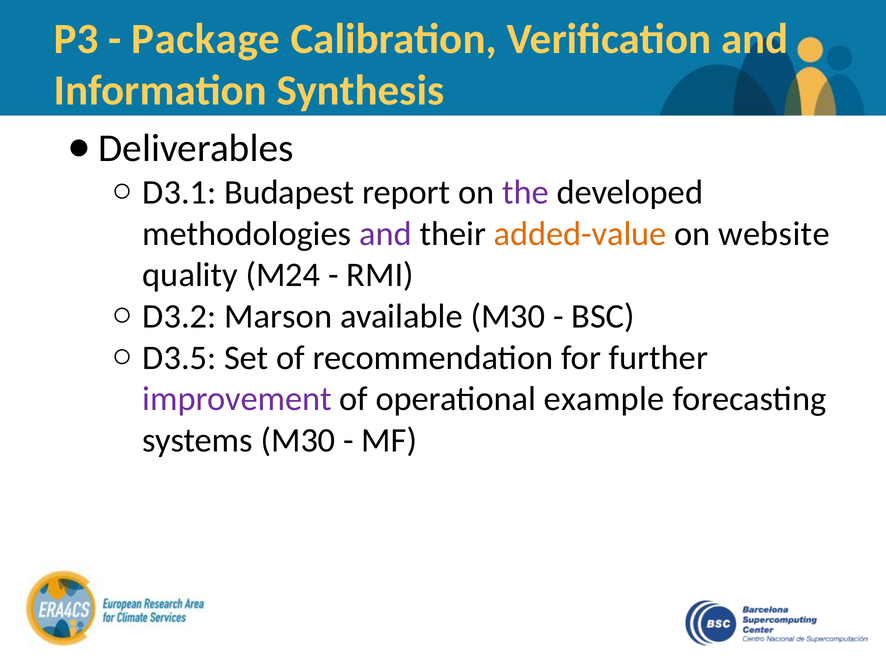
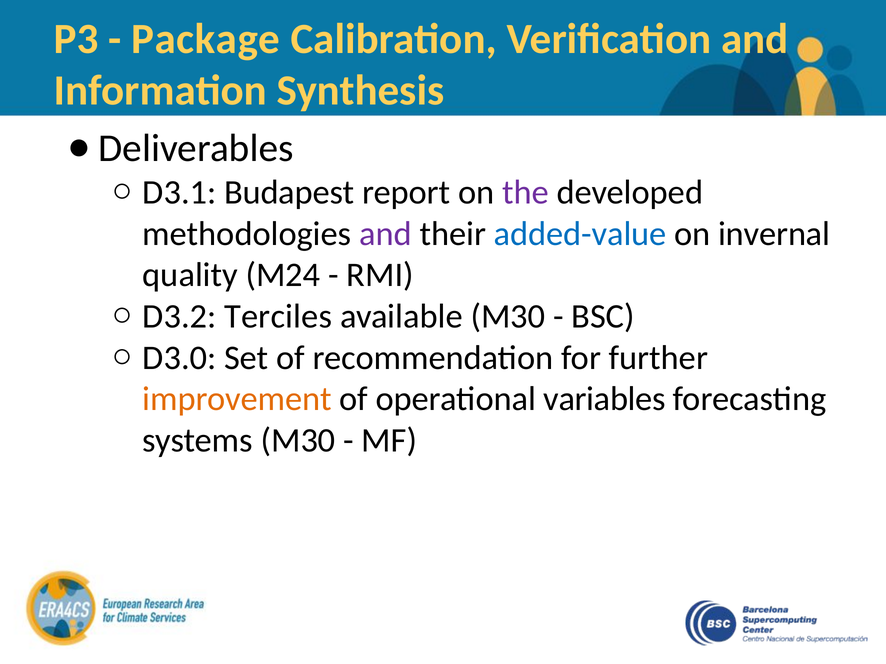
added-value colour: orange -> blue (580, 234)
website: website -> invernal (774, 234)
Marson: Marson -> Terciles (278, 317)
D3.5: D3.5 -> D3.0 (179, 358)
improvement colour: purple -> orange (237, 399)
example: example -> variables (605, 399)
